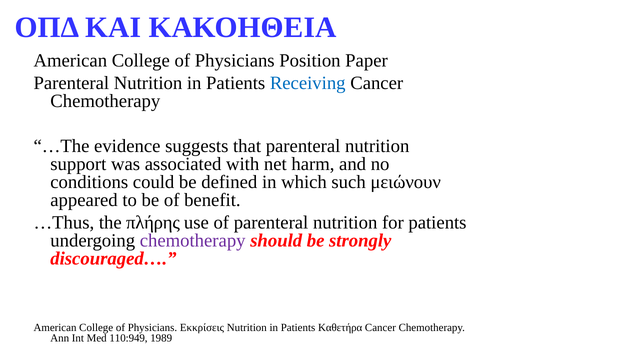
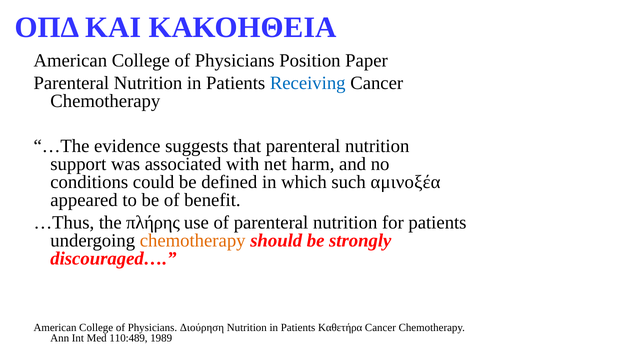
μειώνουν: μειώνουν -> αμινοξέα (406, 182)
chemotherapy colour: purple -> orange (193, 240)
Εκκρίσεις: Εκκρίσεις -> Διούρηση (202, 328)
110:949: 110:949 -> 110:489 (129, 338)
